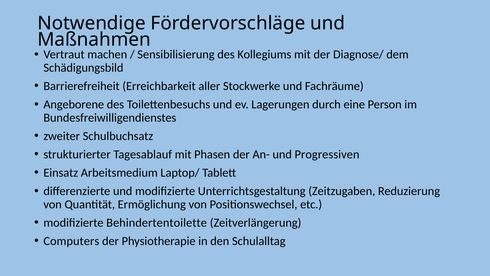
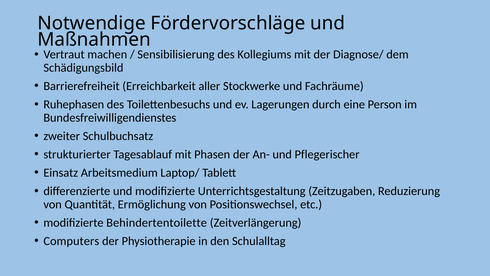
Angeborene: Angeborene -> Ruhephasen (74, 104)
Progressiven: Progressiven -> Pflegerischer (327, 154)
